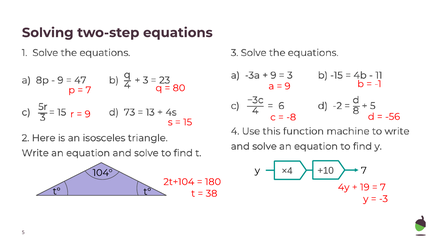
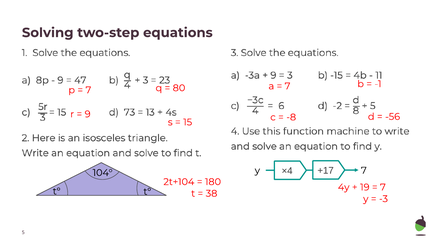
9: 9 -> 7 (288, 86)
+10: +10 -> +17 (326, 170)
